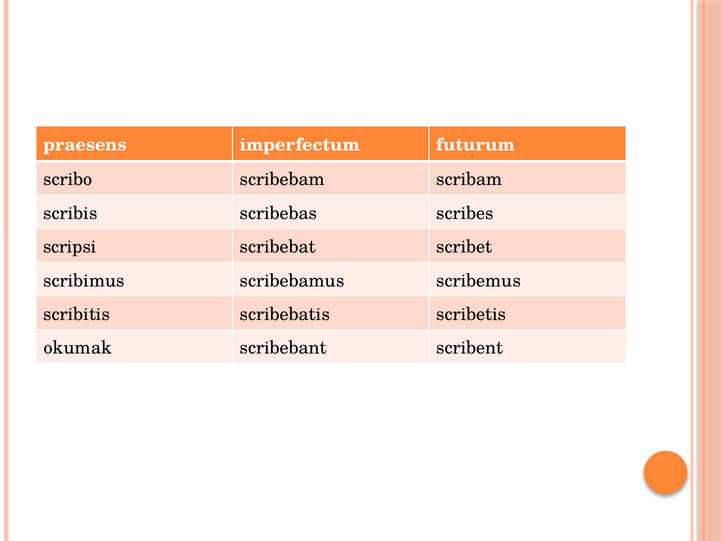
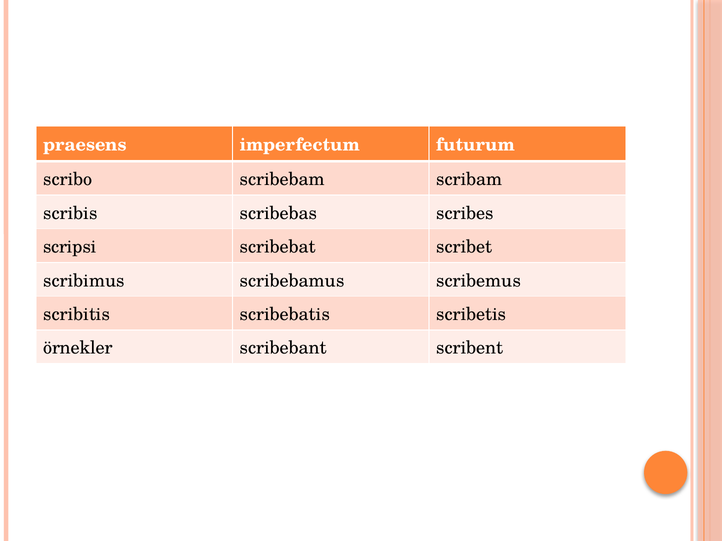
okumak: okumak -> örnekler (78, 348)
